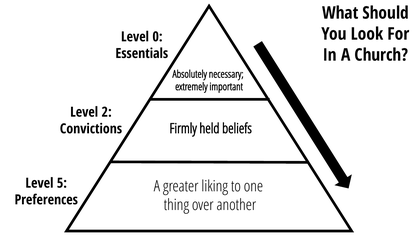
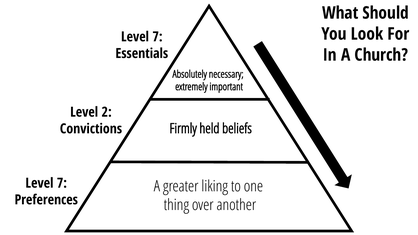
0: 0 -> 7 (158, 37)
5: 5 -> 7 (62, 183)
